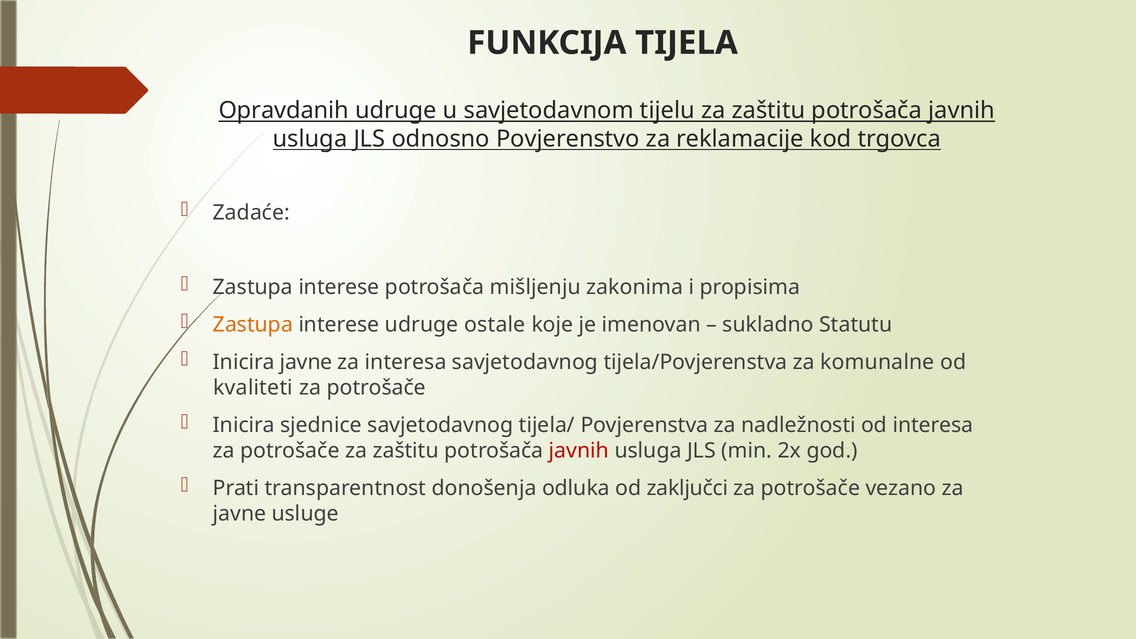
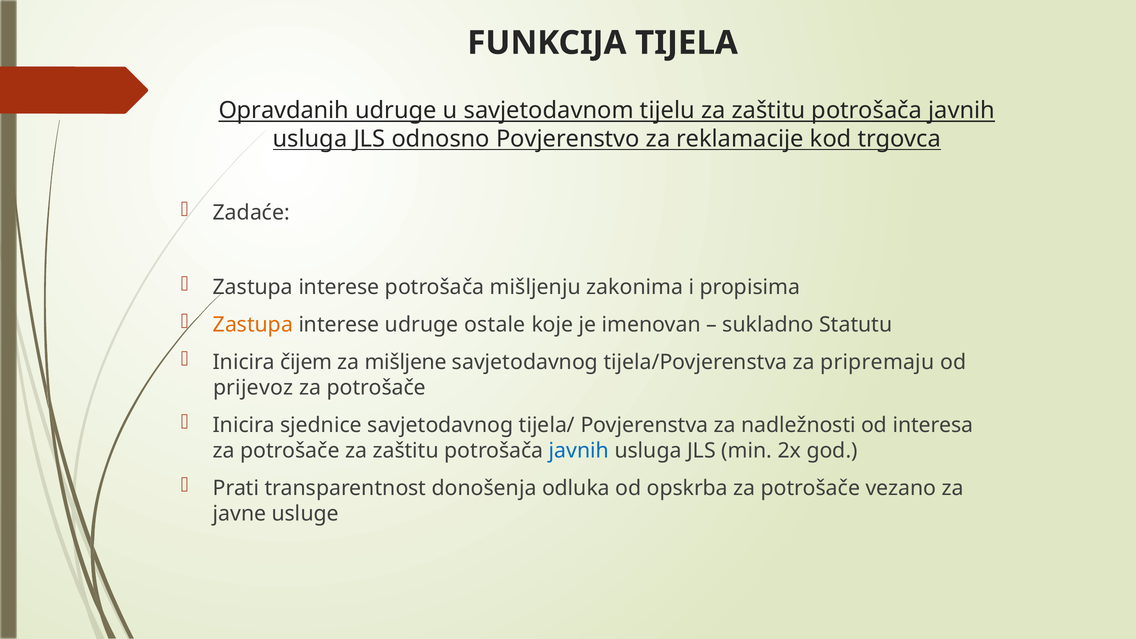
Inicira javne: javne -> čijem (306, 362)
za interesa: interesa -> mišljene (406, 362)
komunalne: komunalne -> pripremaju (877, 362)
kvaliteti: kvaliteti -> prijevoz (253, 388)
javnih colour: red -> blue (579, 451)
zaključci: zaključci -> opskrba (687, 488)
